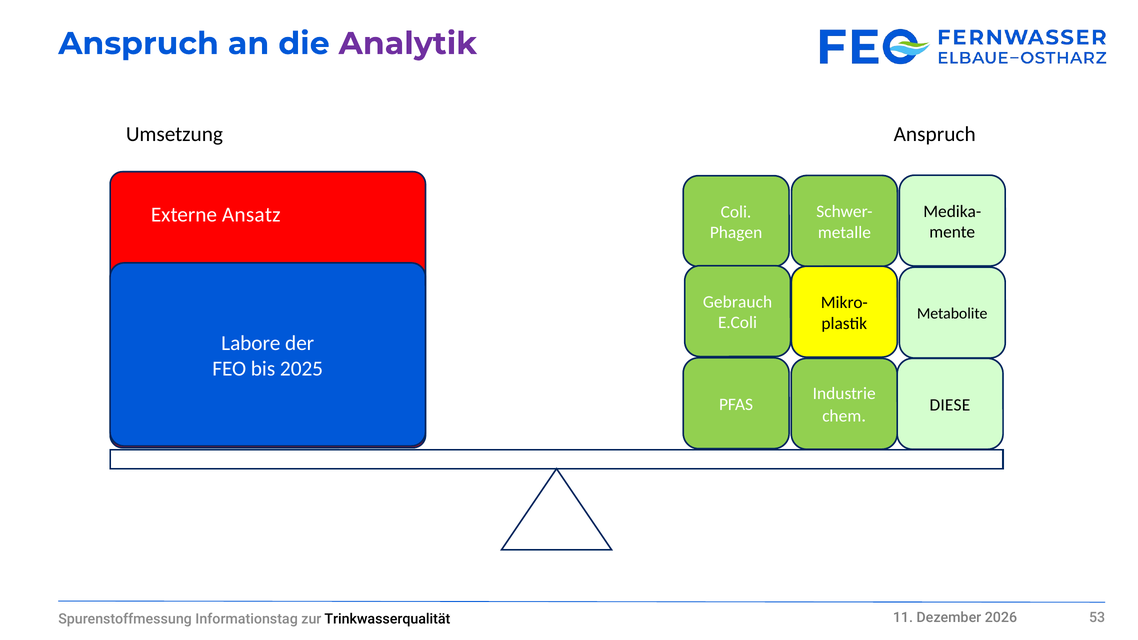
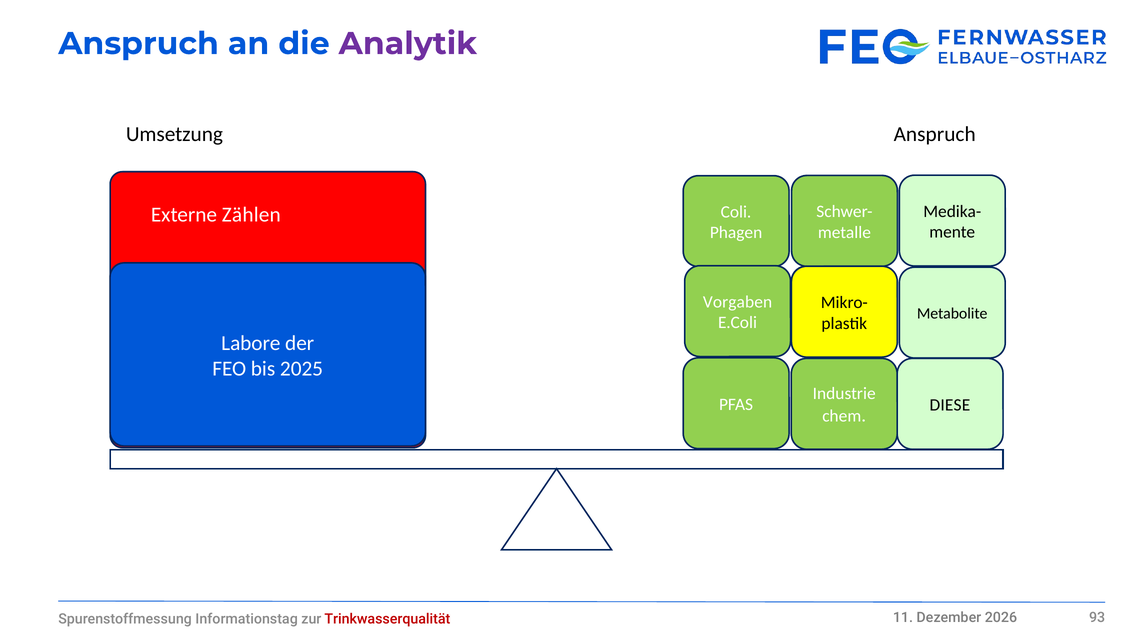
Ansatz: Ansatz -> Zählen (251, 215)
Gebrauch: Gebrauch -> Vorgaben (738, 302)
53: 53 -> 93 (1097, 618)
Trinkwasserqualität colour: black -> red (387, 619)
